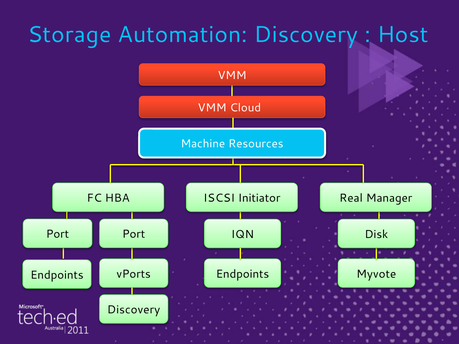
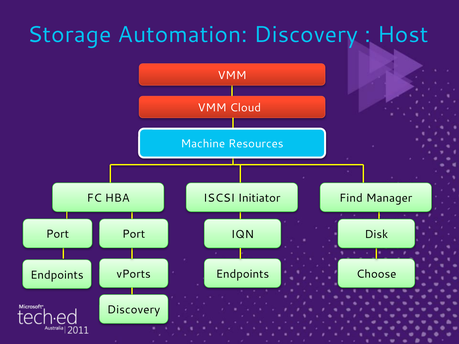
Real: Real -> Find (351, 198)
Myvote: Myvote -> Choose (376, 274)
